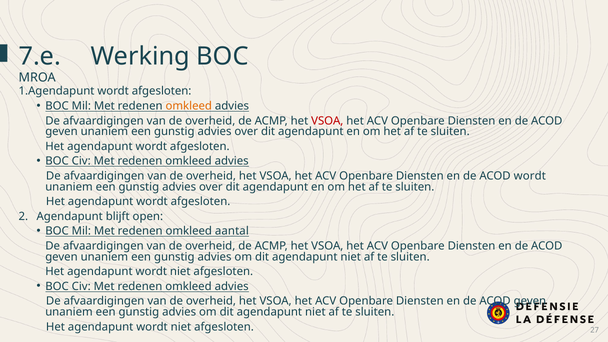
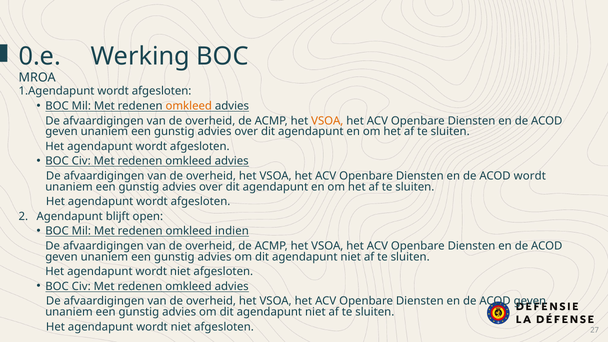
7.e: 7.e -> 0.e (40, 56)
VSOA colour: red -> orange (327, 121)
aantal: aantal -> indien (232, 231)
